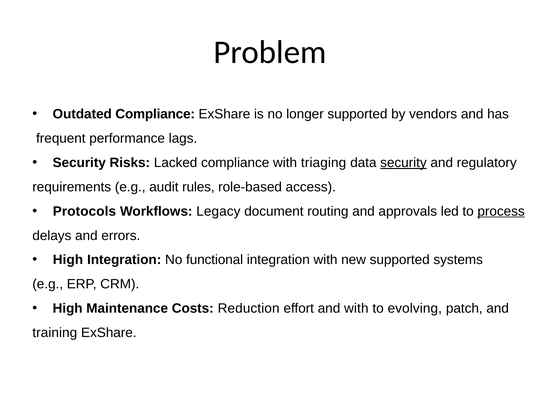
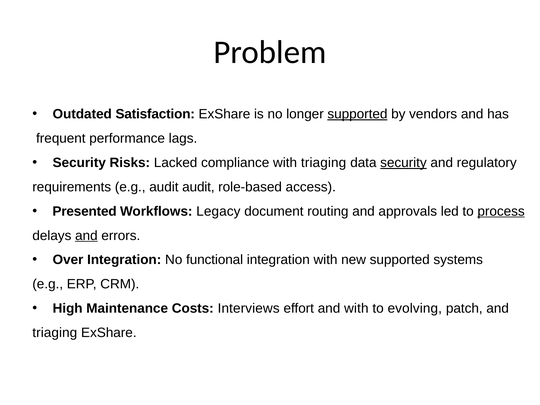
Outdated Compliance: Compliance -> Satisfaction (155, 114)
supported underline: none -> present (357, 114)
audit rules: rules -> audit (198, 187)
Protocols: Protocols -> Presented (85, 211)
and underline: none -> present (86, 236)
High: High -> Over (68, 260)
Reduction: Reduction -> Interviews (249, 308)
training: training -> triaging (55, 333)
